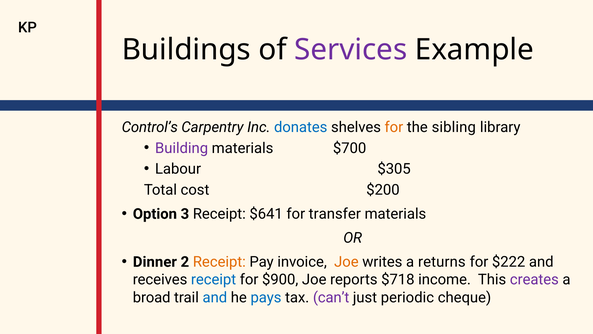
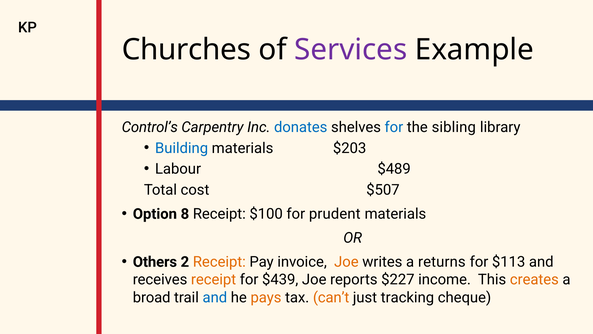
Buildings: Buildings -> Churches (186, 50)
for colour: orange -> blue (394, 127)
Building colour: purple -> blue (182, 148)
$700: $700 -> $203 (350, 148)
$305: $305 -> $489 (394, 169)
$200: $200 -> $507 (383, 190)
3: 3 -> 8 (185, 214)
$641: $641 -> $100 (266, 214)
transfer: transfer -> prudent (335, 214)
Dinner: Dinner -> Others (155, 262)
$222: $222 -> $113 (509, 262)
receipt colour: blue -> orange (214, 279)
$900: $900 -> $439 (280, 279)
$718: $718 -> $227 (398, 279)
creates colour: purple -> orange (534, 279)
pays colour: blue -> orange (266, 297)
can’t colour: purple -> orange (331, 297)
periodic: periodic -> tracking (407, 297)
